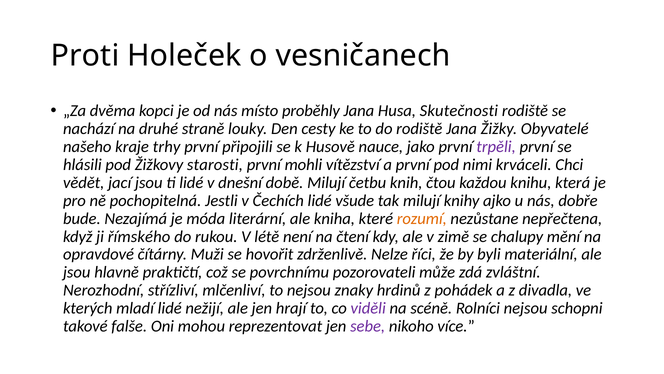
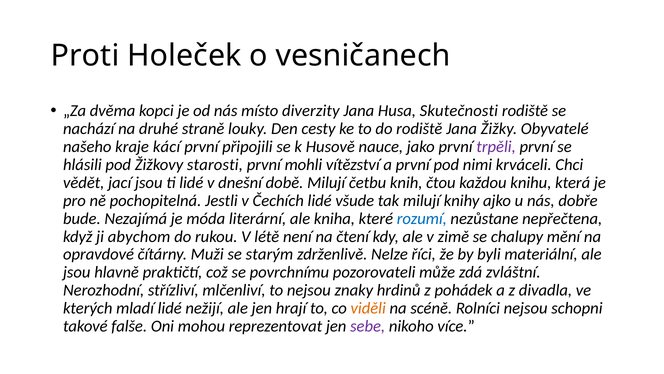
proběhly: proběhly -> diverzity (311, 111)
trhy: trhy -> kácí (167, 147)
rozumí colour: orange -> blue (422, 218)
římského: římského -> abychom (139, 236)
hovořit: hovořit -> starým (269, 254)
viděli colour: purple -> orange (368, 308)
